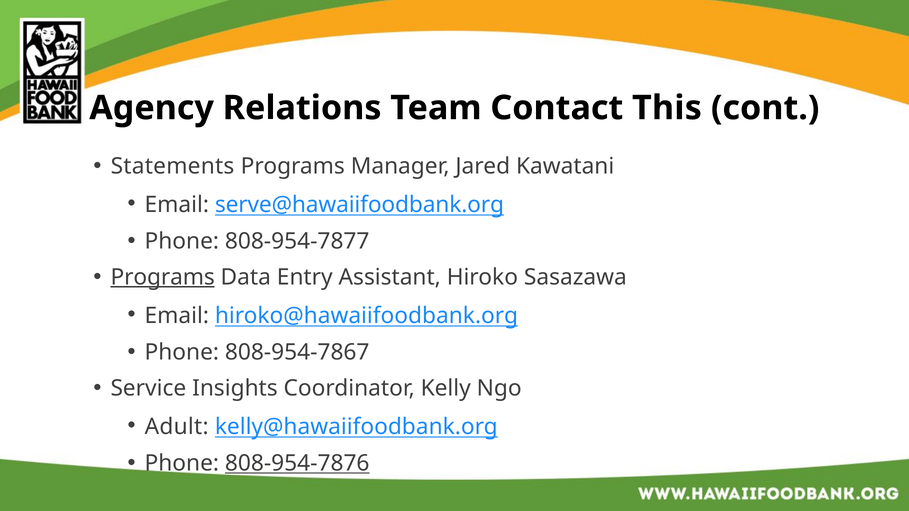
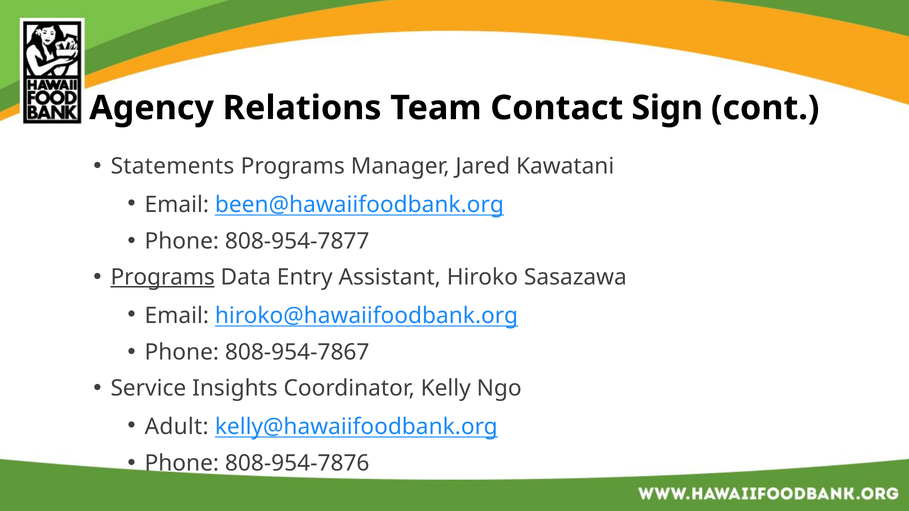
This: This -> Sign (667, 108)
serve@hawaiifoodbank.org: serve@hawaiifoodbank.org -> been@hawaiifoodbank.org (359, 205)
808-954-7876 underline: present -> none (297, 463)
